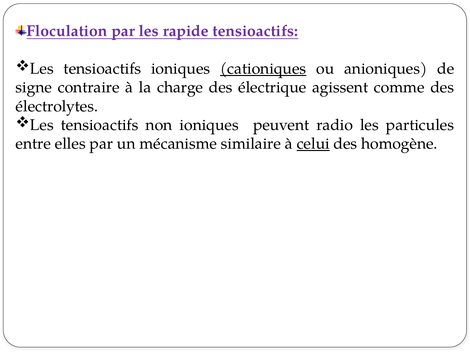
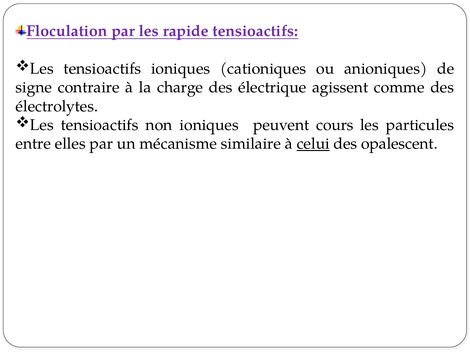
cationiques underline: present -> none (263, 69)
radio: radio -> cours (335, 125)
homogène: homogène -> opalescent (399, 144)
